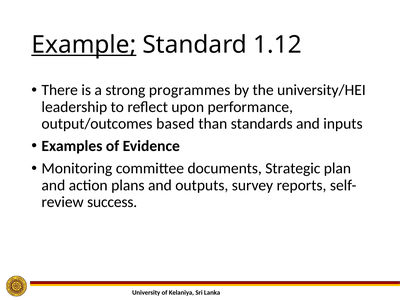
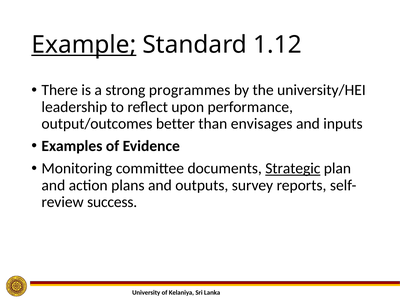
based: based -> better (175, 124)
standards: standards -> envisages (262, 124)
Strategic underline: none -> present (293, 169)
